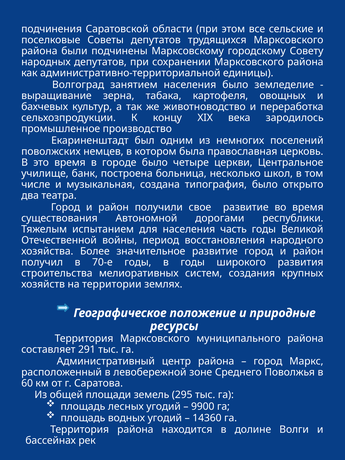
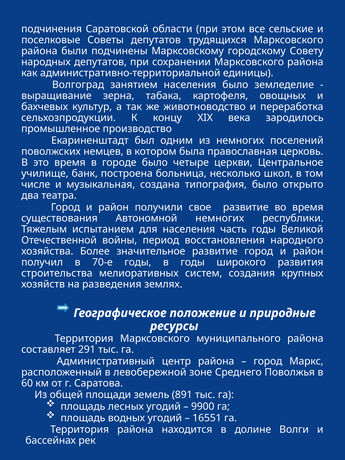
Автономной дорогами: дорогами -> немногих (220, 218)
территории: территории -> разведения (112, 284)
295: 295 -> 891 (182, 395)
14360: 14360 -> 16551 (207, 418)
